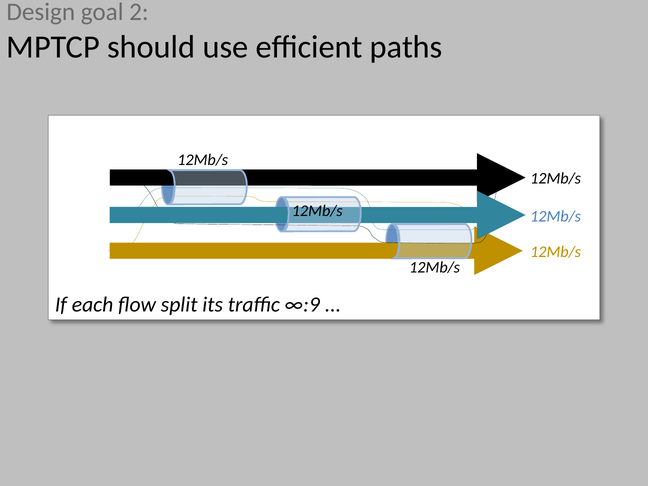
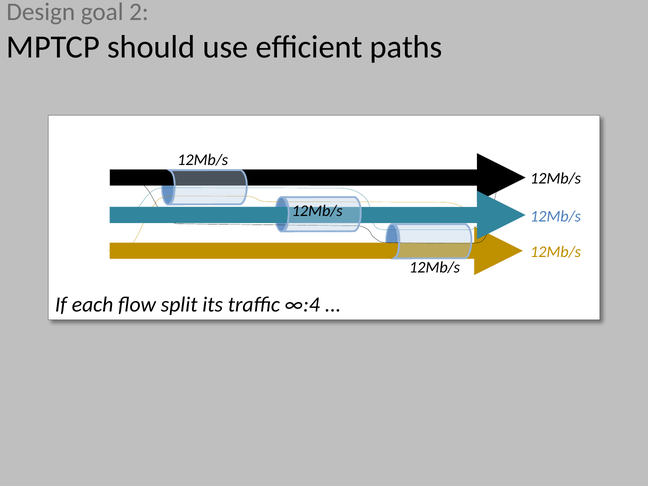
∞:9: ∞:9 -> ∞:4 (302, 305)
